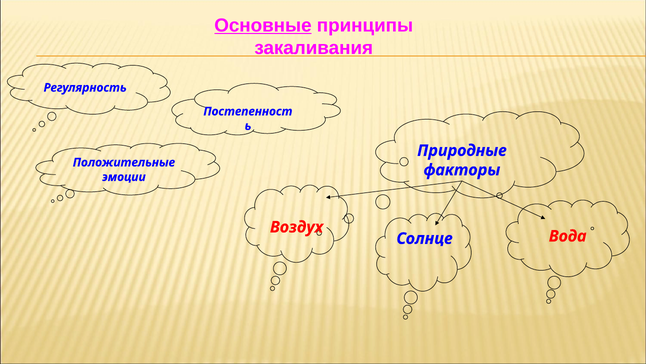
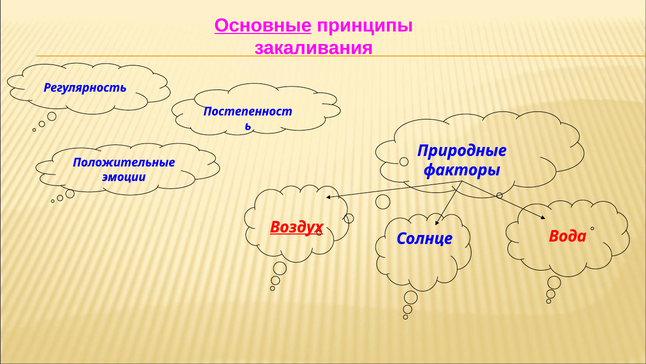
Воздух underline: none -> present (297, 227)
